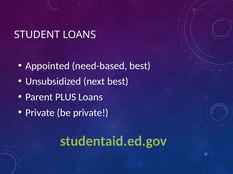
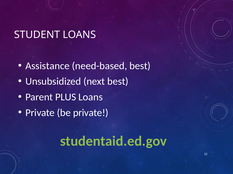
Appointed: Appointed -> Assistance (47, 66)
